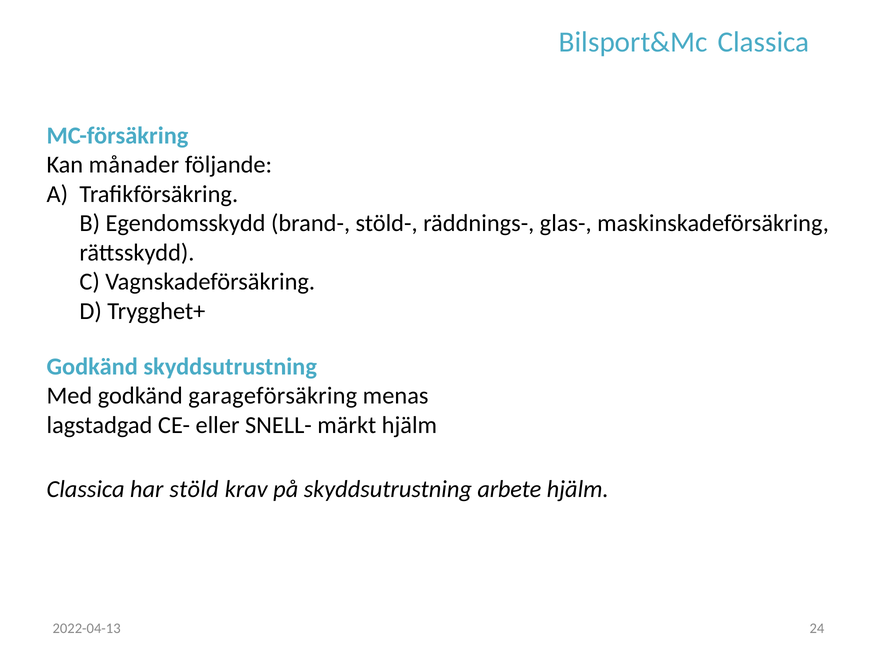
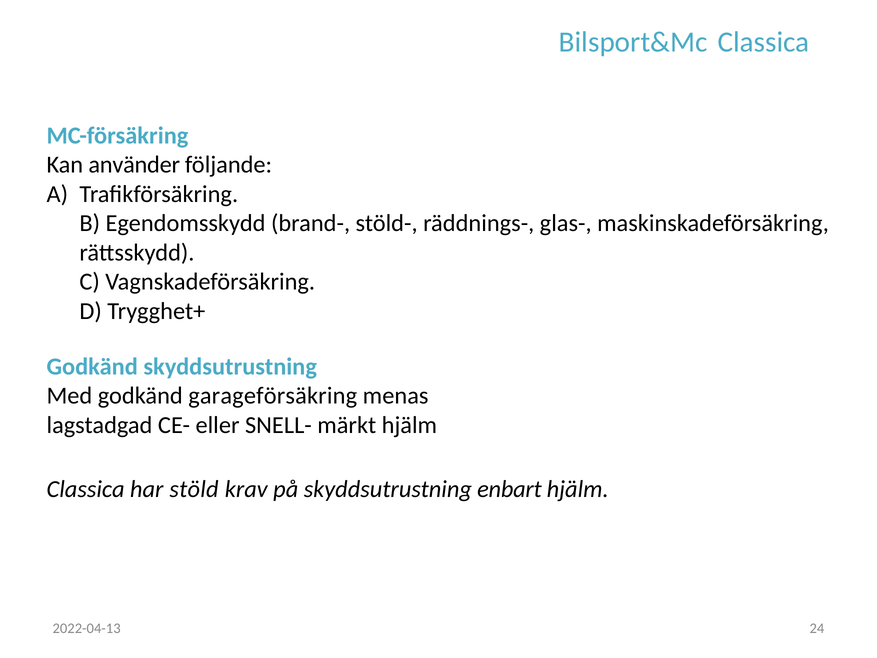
månader: månader -> använder (134, 165)
arbete: arbete -> enbart (509, 489)
